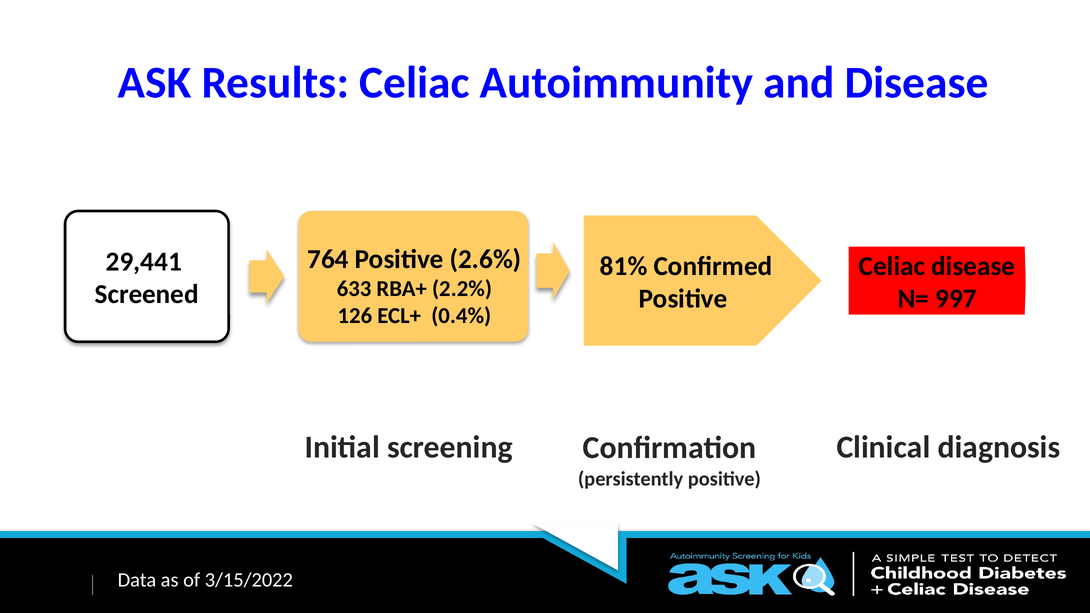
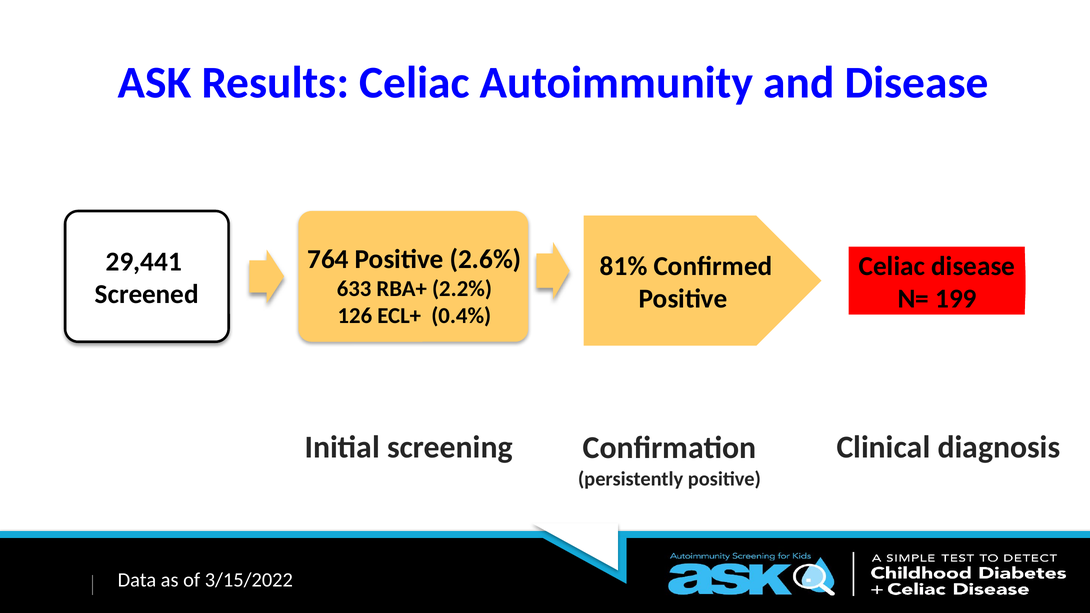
997: 997 -> 199 (956, 299)
